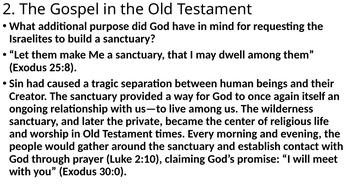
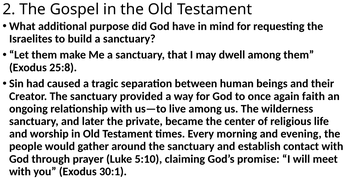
itself: itself -> faith (313, 96)
2:10: 2:10 -> 5:10 (148, 159)
30:0: 30:0 -> 30:1 (113, 171)
